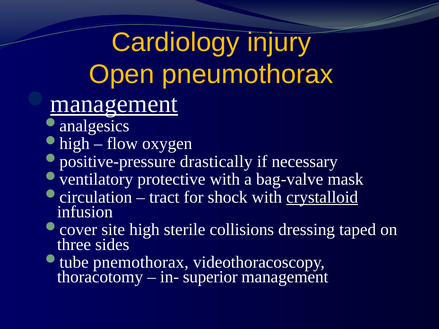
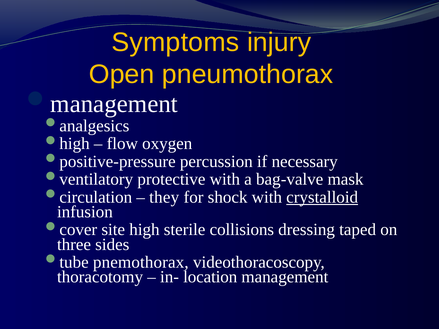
Cardiology: Cardiology -> Symptoms (175, 42)
management underline: present -> none (114, 104)
drastically: drastically -> percussion (216, 162)
tract: tract -> they (164, 197)
superior: superior -> location (210, 277)
